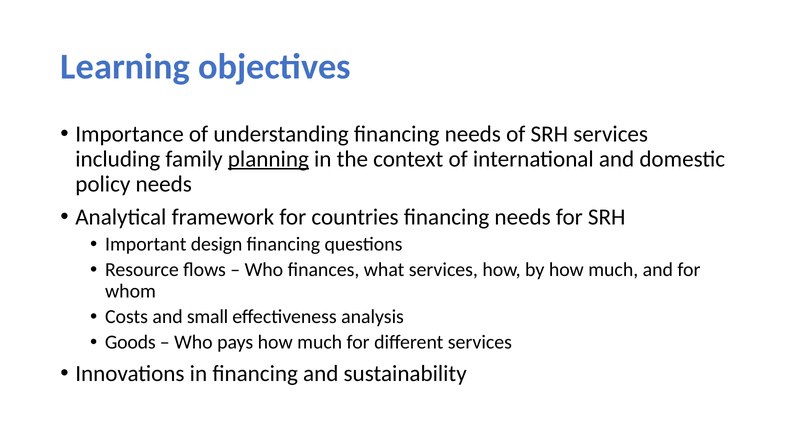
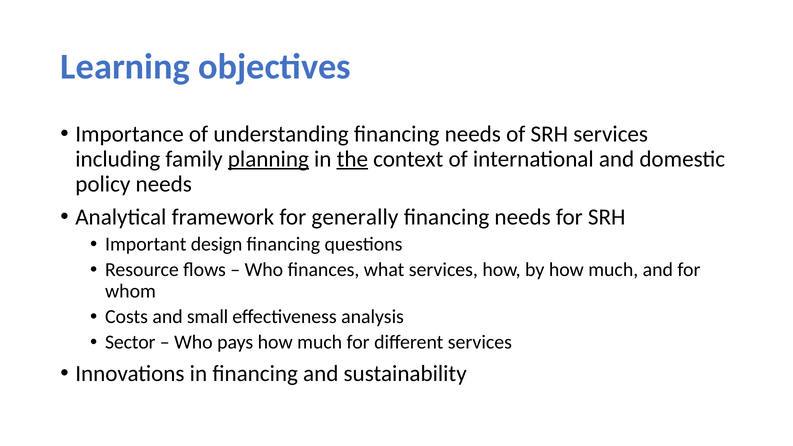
the underline: none -> present (352, 159)
countries: countries -> generally (355, 217)
Goods: Goods -> Sector (130, 342)
